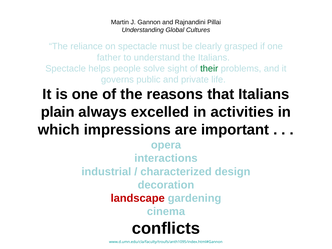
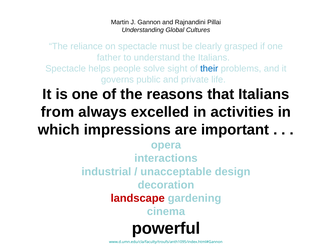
their colour: green -> blue (209, 69)
plain: plain -> from (58, 112)
characterized: characterized -> unacceptable (176, 172)
conflicts: conflicts -> powerful (166, 228)
